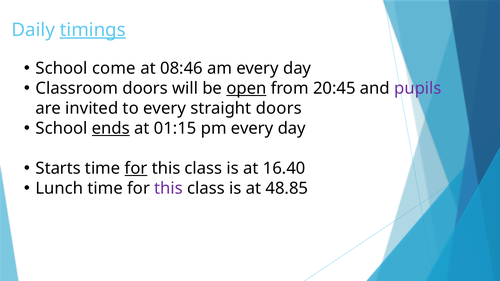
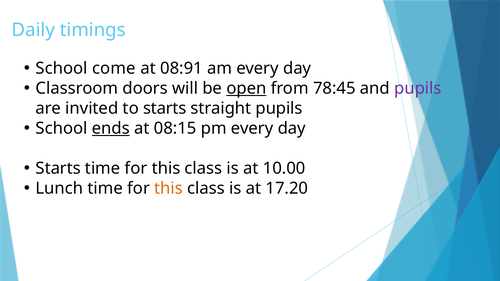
timings underline: present -> none (93, 30)
08:46: 08:46 -> 08:91 (181, 69)
20:45: 20:45 -> 78:45 (334, 89)
to every: every -> starts (165, 109)
straight doors: doors -> pupils (279, 109)
01:15: 01:15 -> 08:15 (175, 129)
for underline: present -> none (136, 169)
16.40: 16.40 -> 10.00 (284, 169)
this colour: purple -> orange (169, 189)
48.85: 48.85 -> 17.20 (287, 189)
